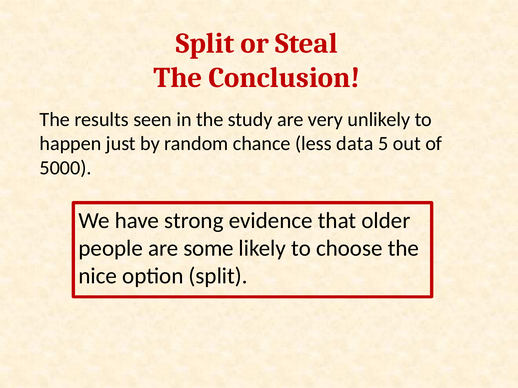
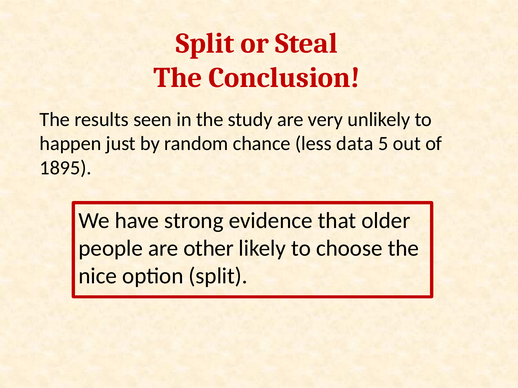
5000: 5000 -> 1895 (66, 168)
some: some -> other (209, 248)
